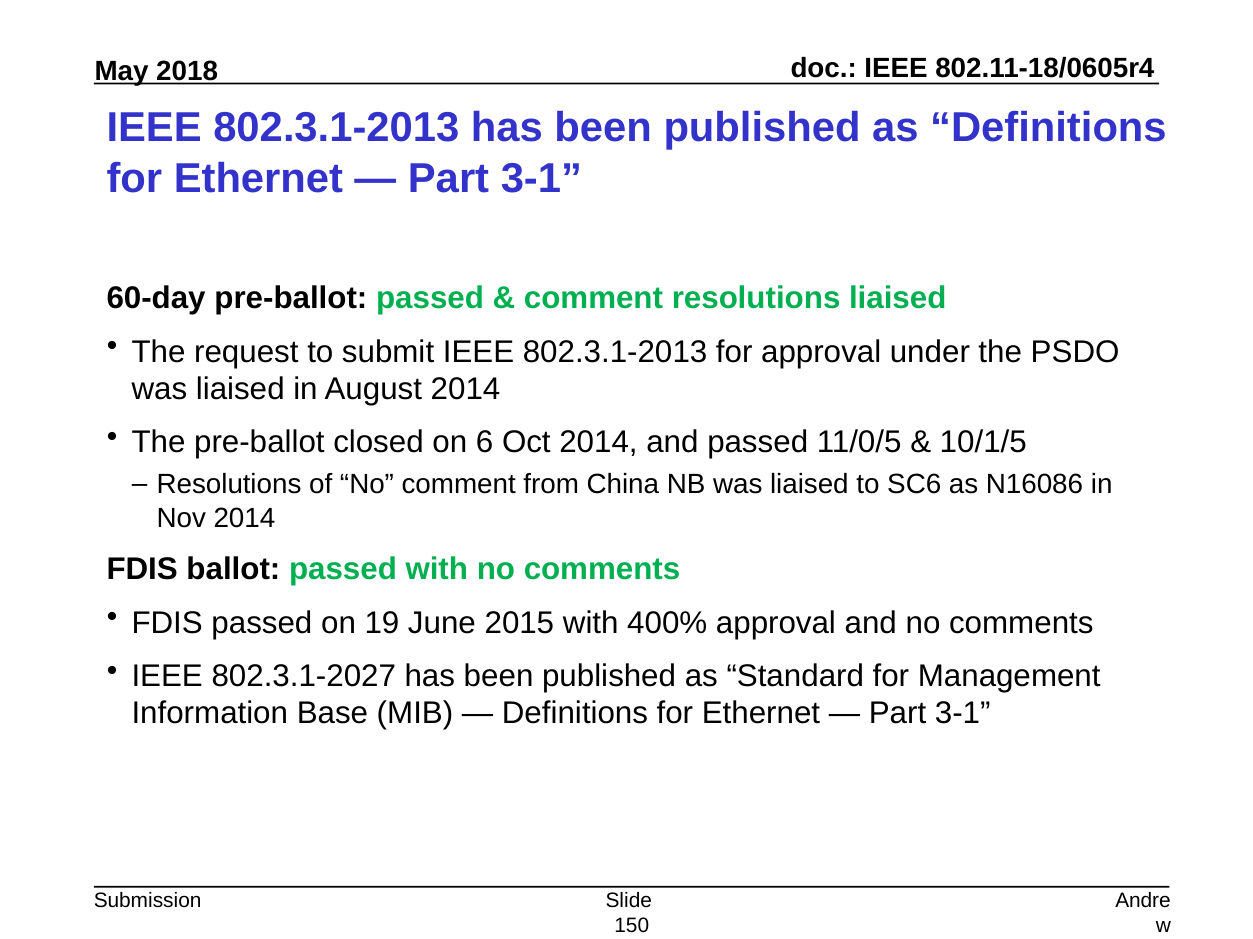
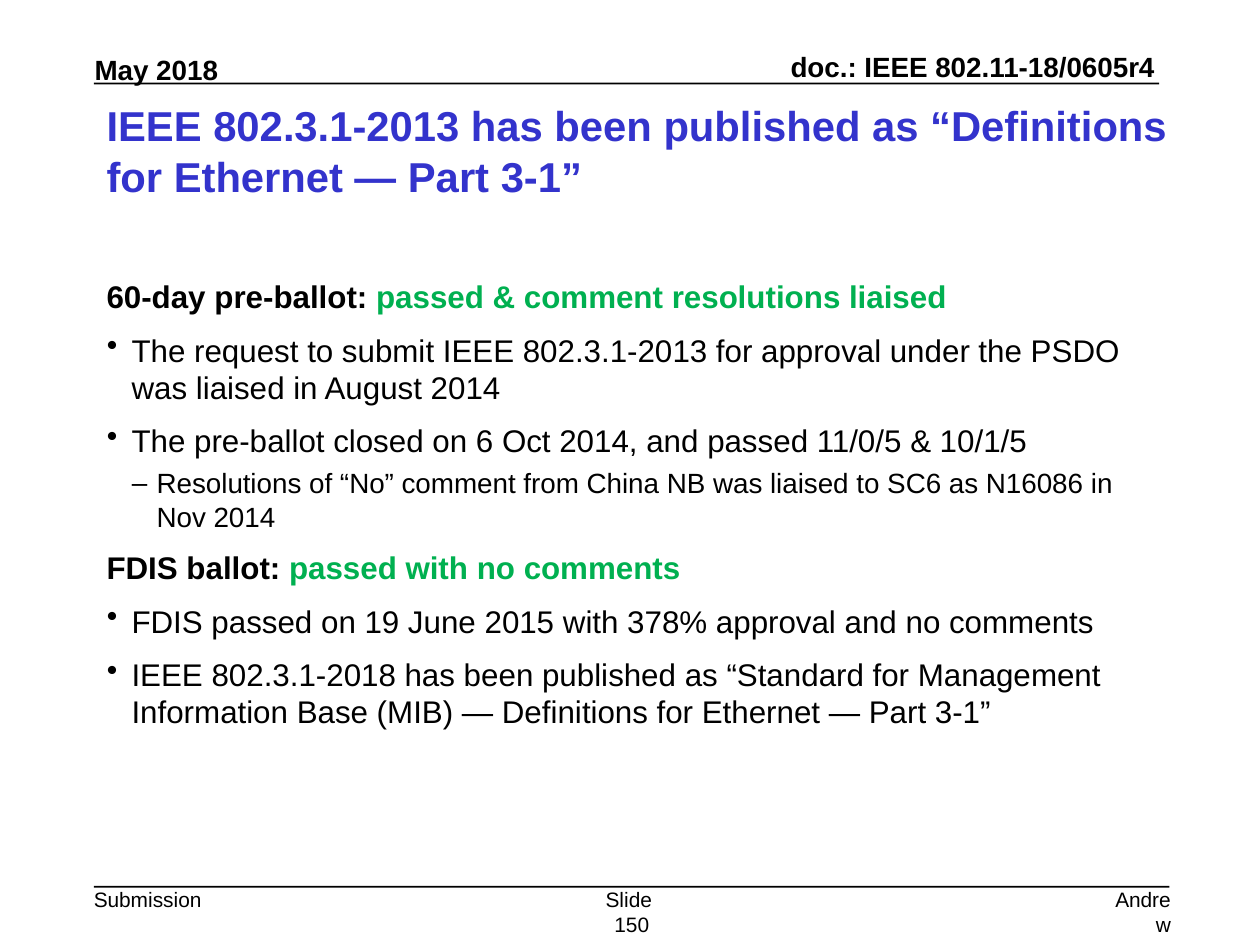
400%: 400% -> 378% (667, 623)
802.3.1-2027: 802.3.1-2027 -> 802.3.1-2018 (304, 676)
